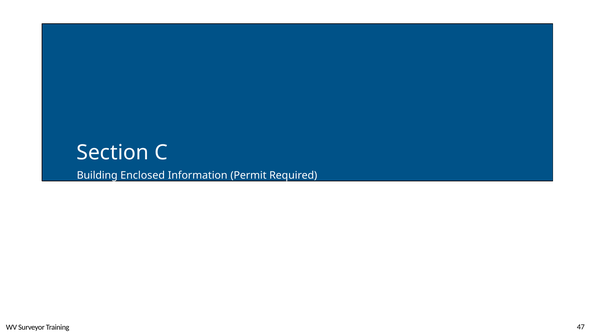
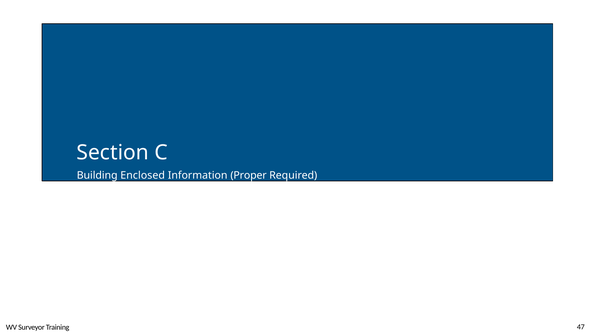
Permit: Permit -> Proper (249, 176)
